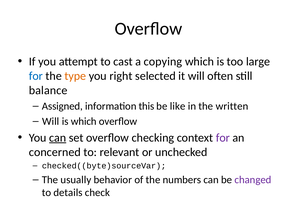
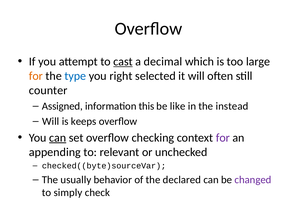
cast underline: none -> present (123, 61)
copying: copying -> decimal (163, 61)
for colour: blue -> orange (36, 76)
type colour: orange -> blue (75, 76)
balance: balance -> counter (48, 90)
written: written -> instead (232, 106)
is which: which -> keeps (84, 121)
concerned: concerned -> appending (55, 152)
numbers: numbers -> declared (182, 179)
details: details -> simply (68, 192)
